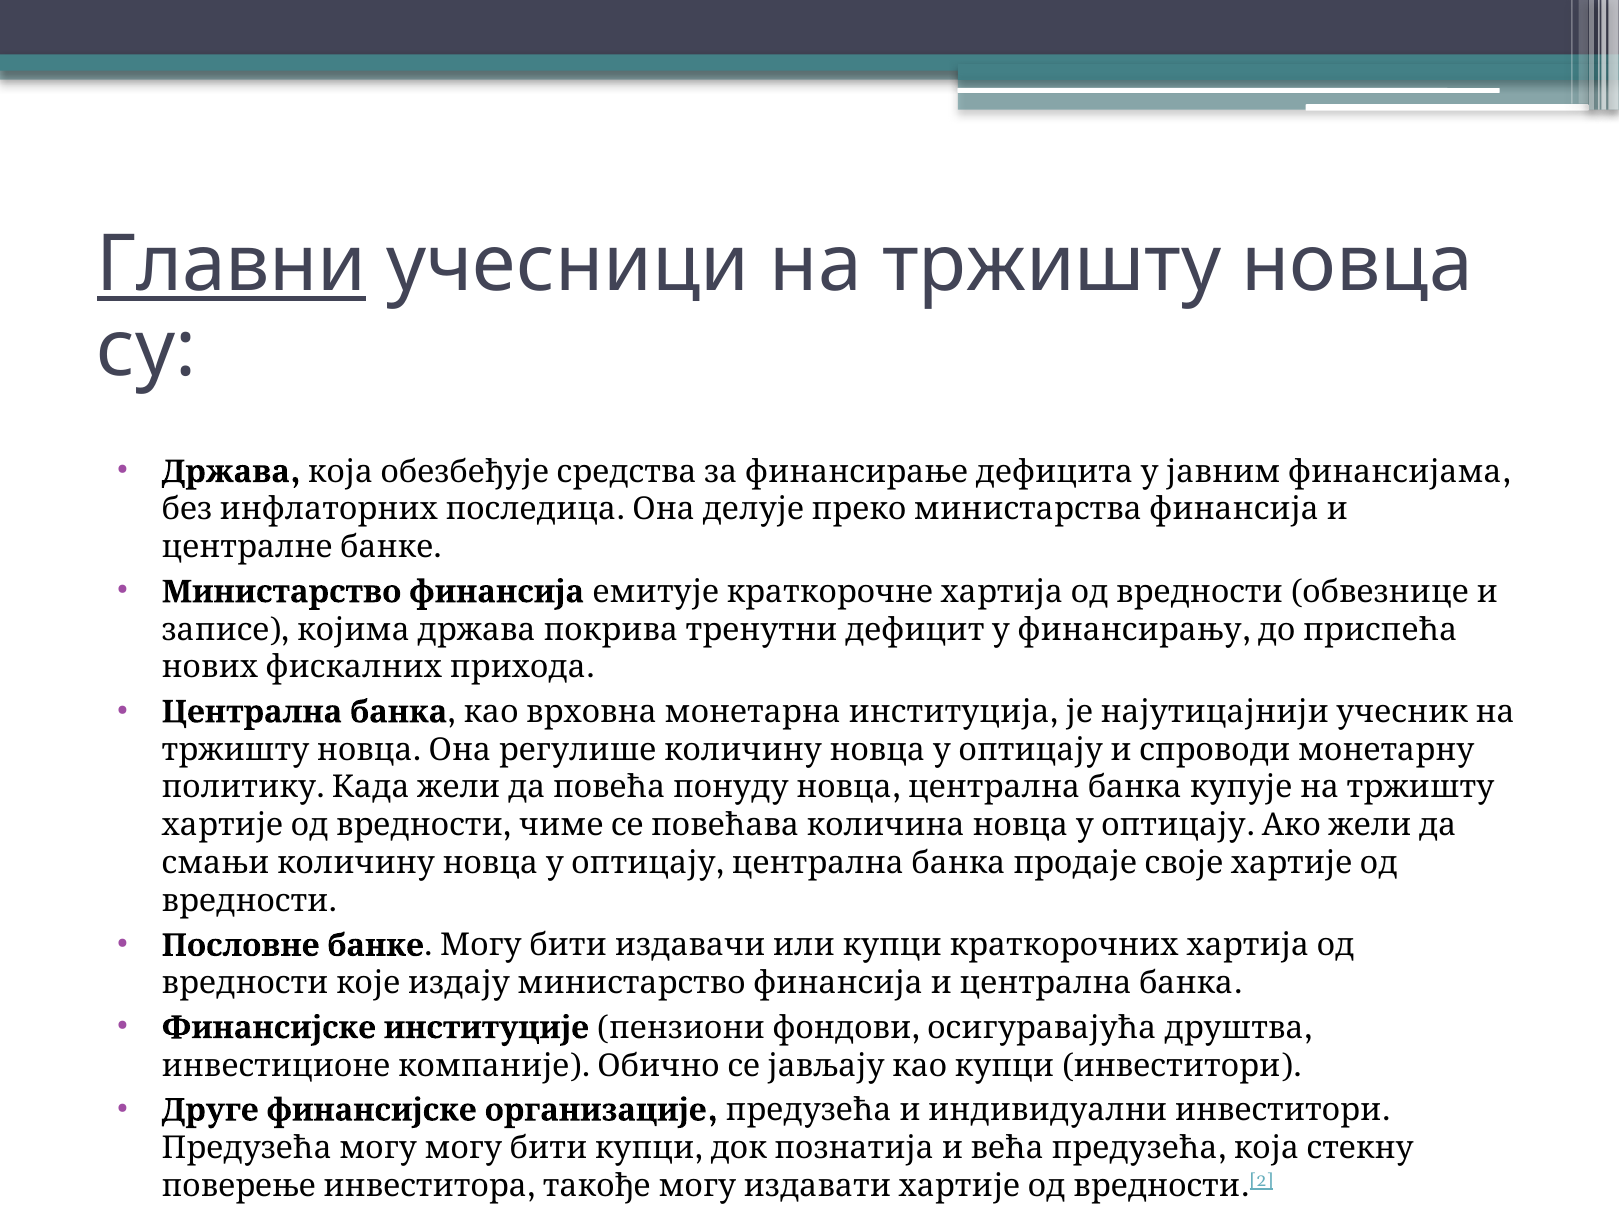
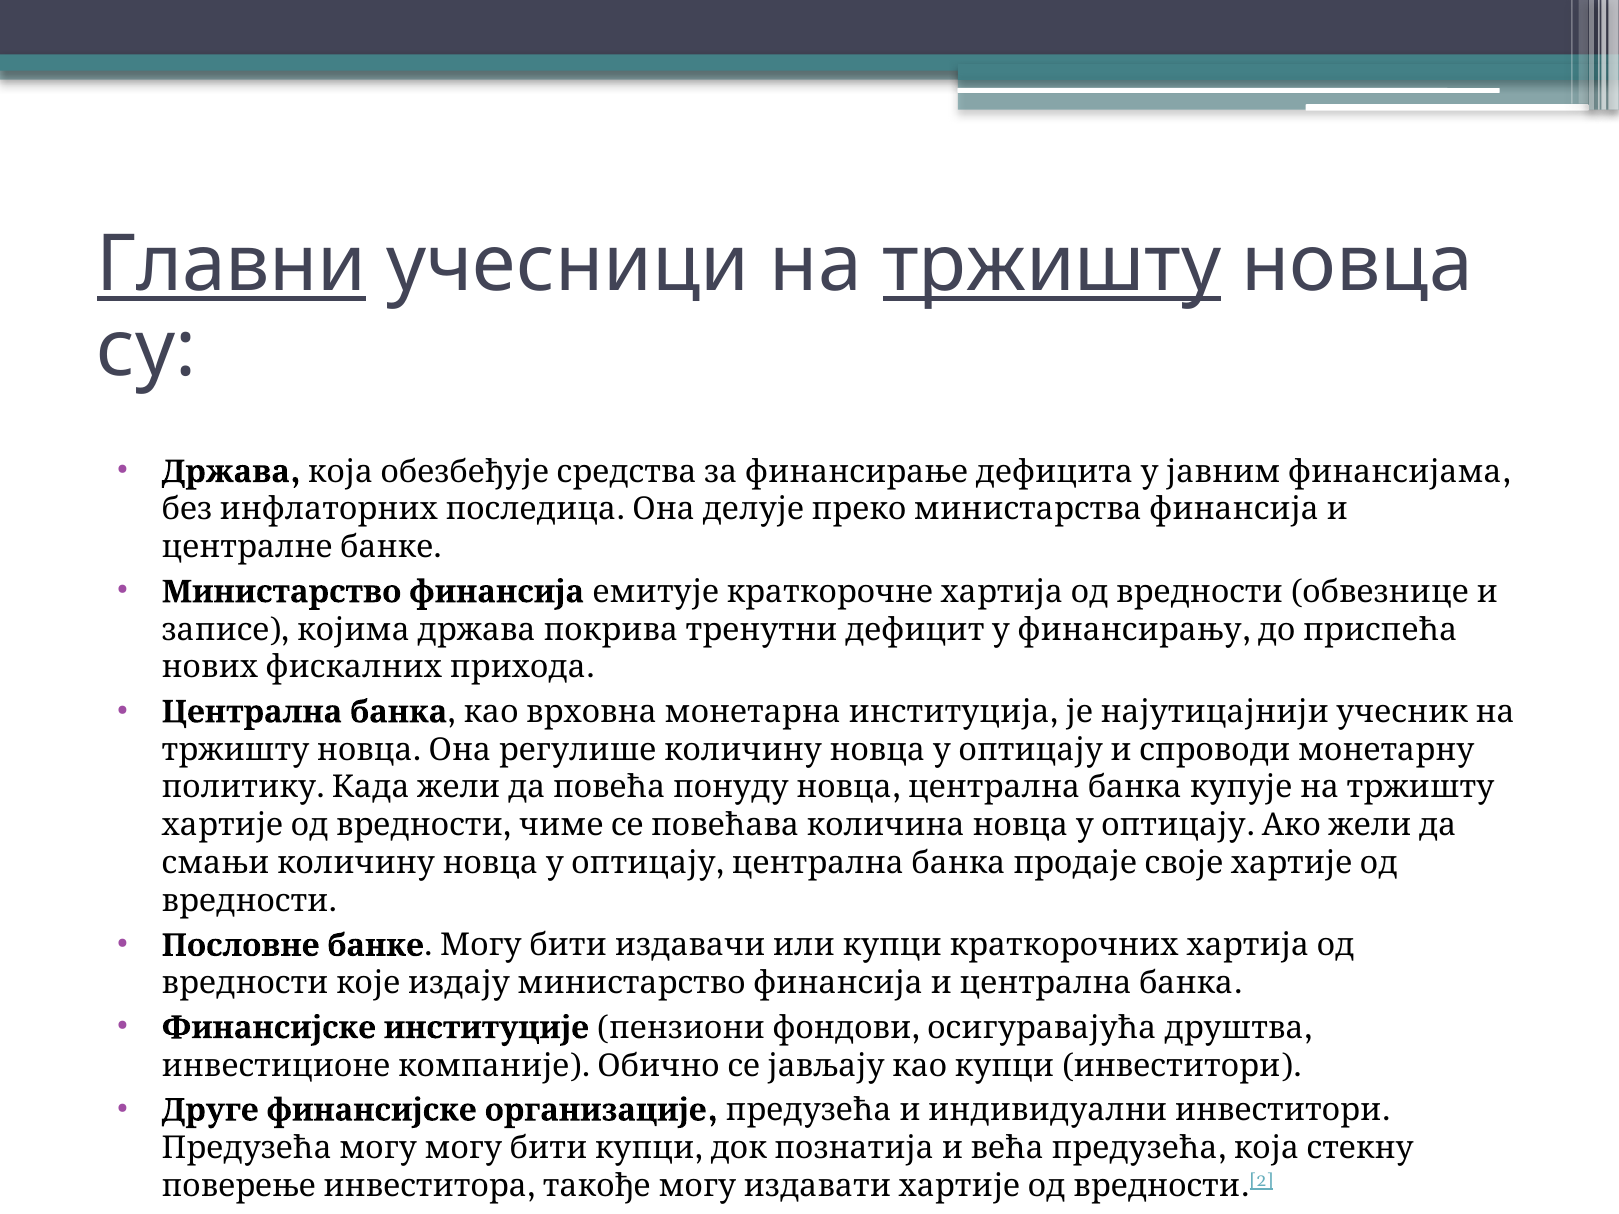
тржишту underline: none -> present (1052, 264)
